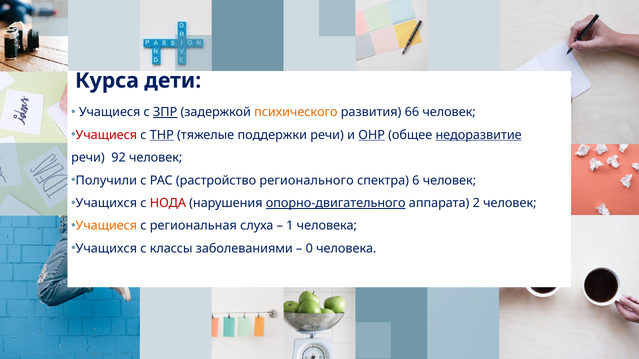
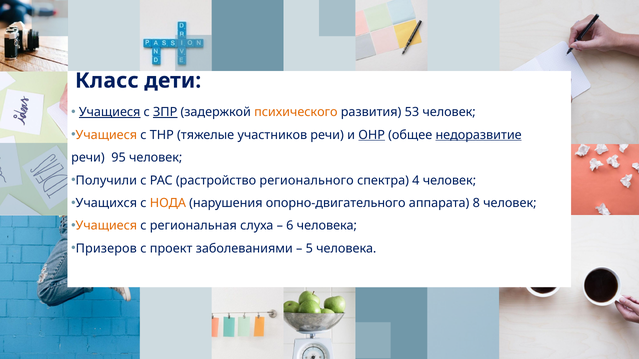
Курса: Курса -> Класс (107, 81)
Учащиеся underline: none -> present (110, 112)
66: 66 -> 53 (412, 112)
Учащиеся colour: red -> orange (106, 135)
ТНР underline: present -> none (162, 135)
поддержки: поддержки -> участников (272, 135)
92: 92 -> 95 (119, 158)
6: 6 -> 4 (416, 181)
НОДА colour: red -> orange (168, 203)
опорно-двигательного underline: present -> none (336, 203)
2: 2 -> 8 (476, 203)
1: 1 -> 6 (290, 226)
Учащихся: Учащихся -> Призеров (106, 249)
классы: классы -> проект (171, 249)
0: 0 -> 5 (309, 249)
